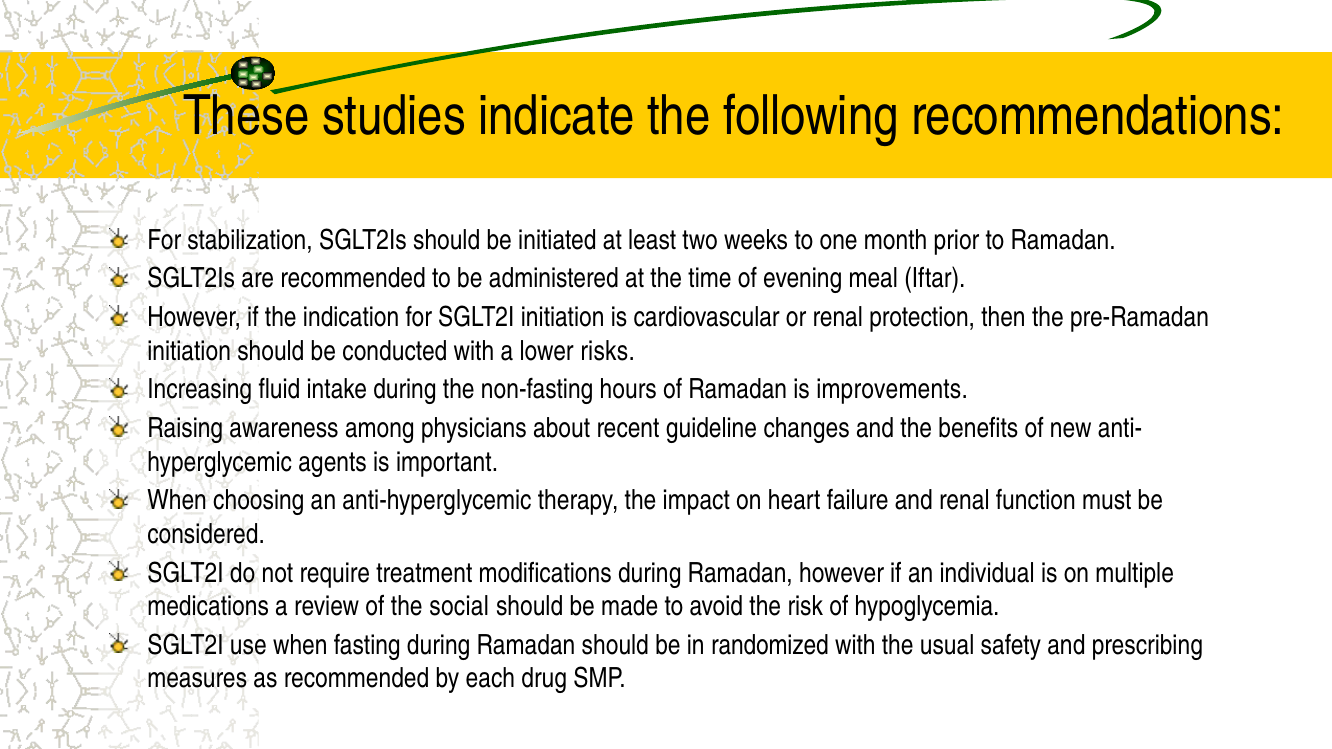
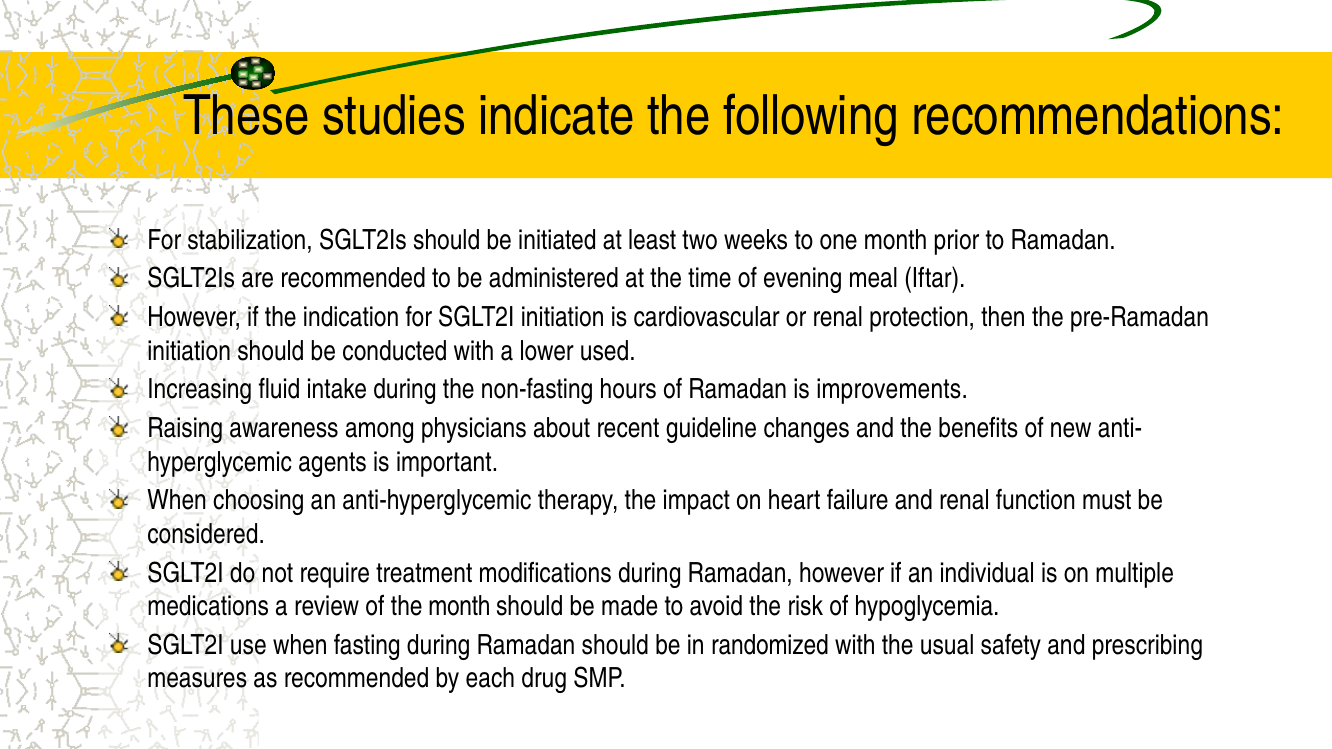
risks: risks -> used (608, 351)
the social: social -> month (459, 606)
